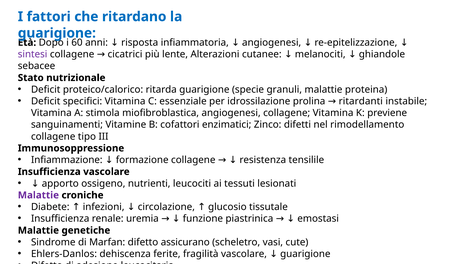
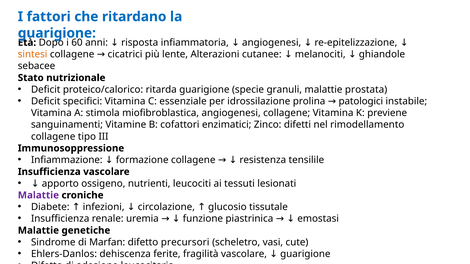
sintesi colour: purple -> orange (33, 54)
proteina: proteina -> prostata (366, 90)
ritardanti: ritardanti -> patologici (361, 101)
assicurano: assicurano -> precursori (185, 242)
